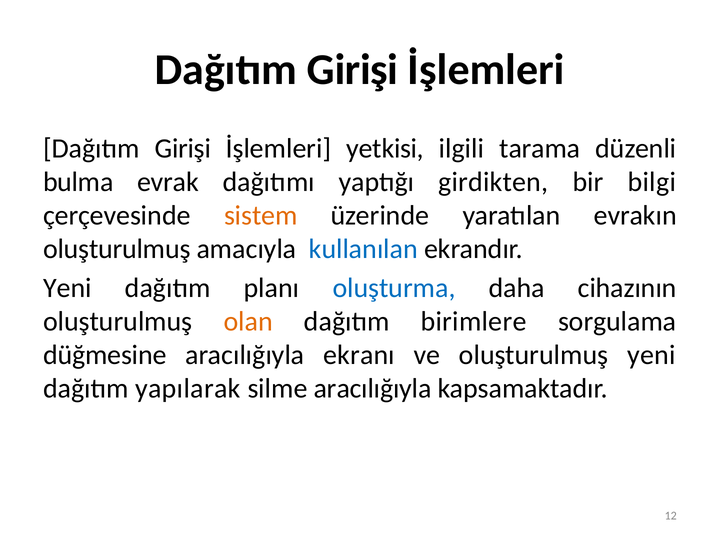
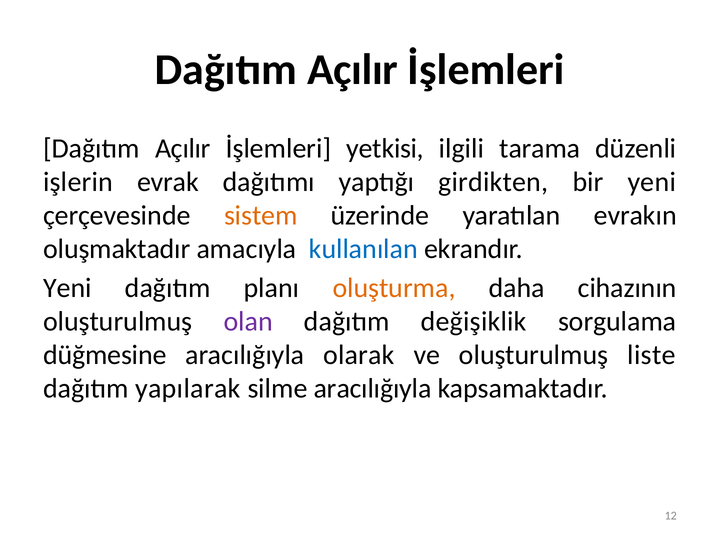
Girişi: Girişi -> Açılır (353, 70)
Girişi: Girişi -> Açılır (183, 148)
bulma: bulma -> işlerin (78, 182)
bir bilgi: bilgi -> yeni (652, 182)
oluşturulmuş: oluşturulmuş -> oluşmaktadır (117, 249)
oluşturma colour: blue -> orange (394, 288)
olan colour: orange -> purple (248, 322)
birimlere: birimlere -> değişiklik (474, 322)
ekranı: ekranı -> olarak (359, 355)
oluşturulmuş yeni: yeni -> liste (652, 355)
